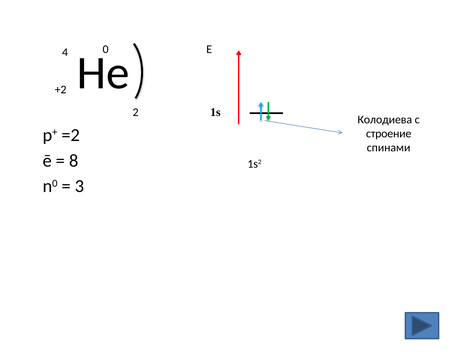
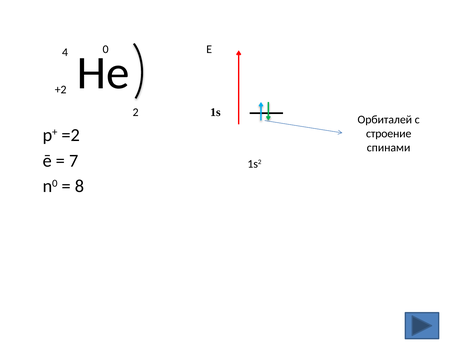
Колодиева: Колодиева -> Орбиталей (385, 120)
8: 8 -> 7 (74, 161)
3: 3 -> 8 (79, 187)
